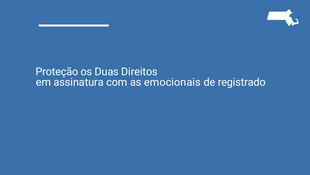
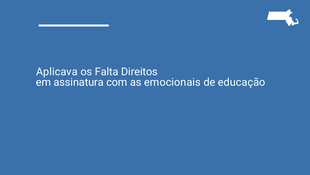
Proteção: Proteção -> Aplicava (57, 72)
Duas: Duas -> Falta (107, 72)
registrado: registrado -> educação (242, 82)
